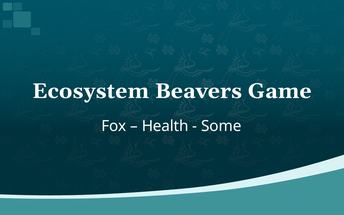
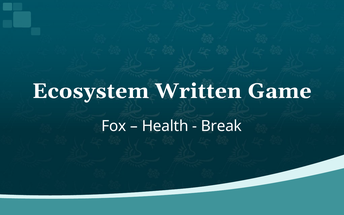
Beavers: Beavers -> Written (198, 91)
Some: Some -> Break (221, 126)
